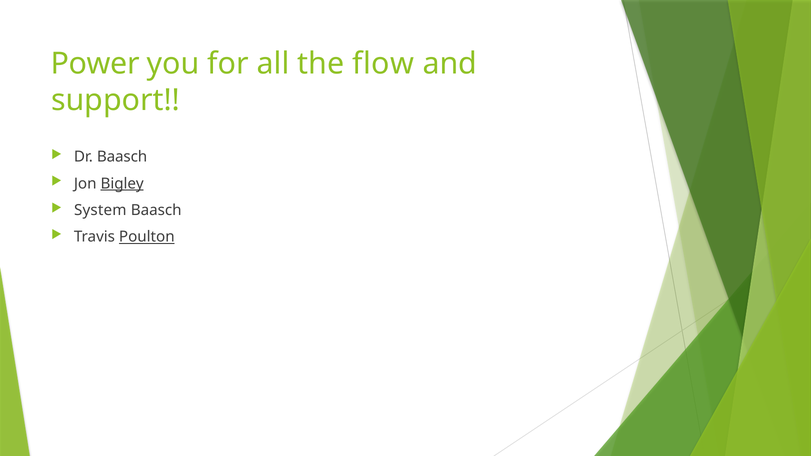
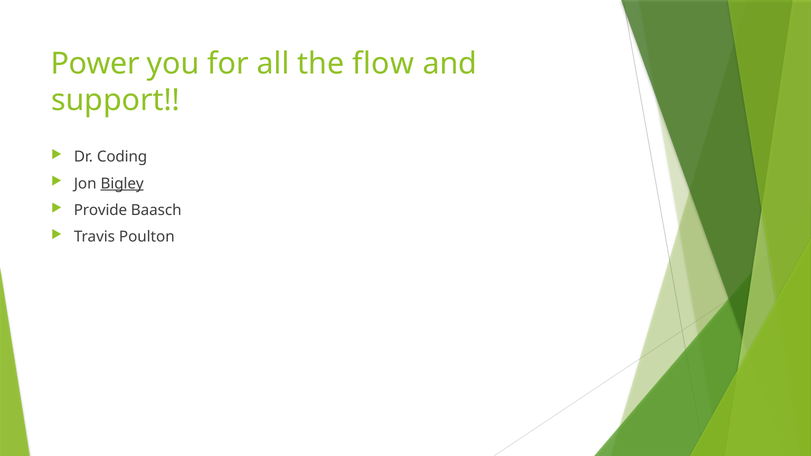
Dr Baasch: Baasch -> Coding (122, 157)
System: System -> Provide (100, 210)
Poulton underline: present -> none (147, 237)
